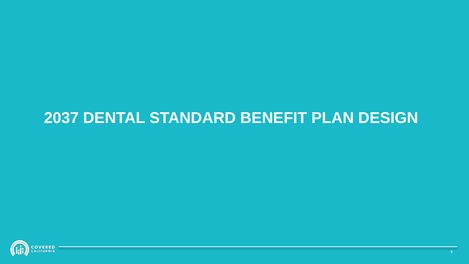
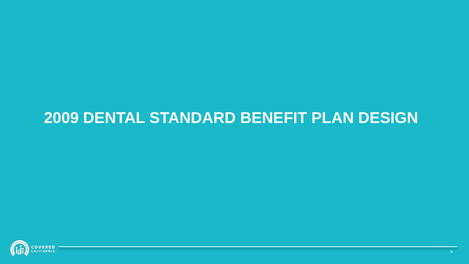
2037: 2037 -> 2009 (61, 118)
